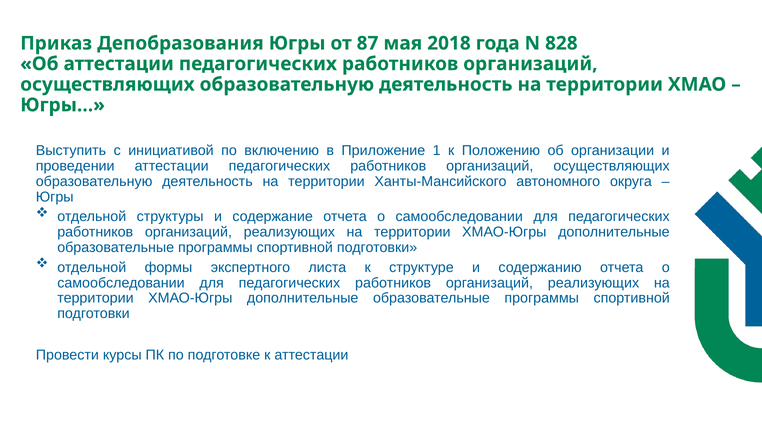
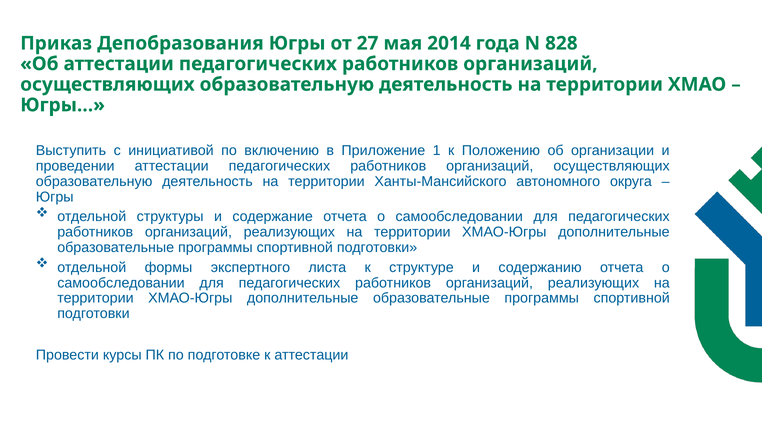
87: 87 -> 27 (368, 43)
2018: 2018 -> 2014 (449, 43)
